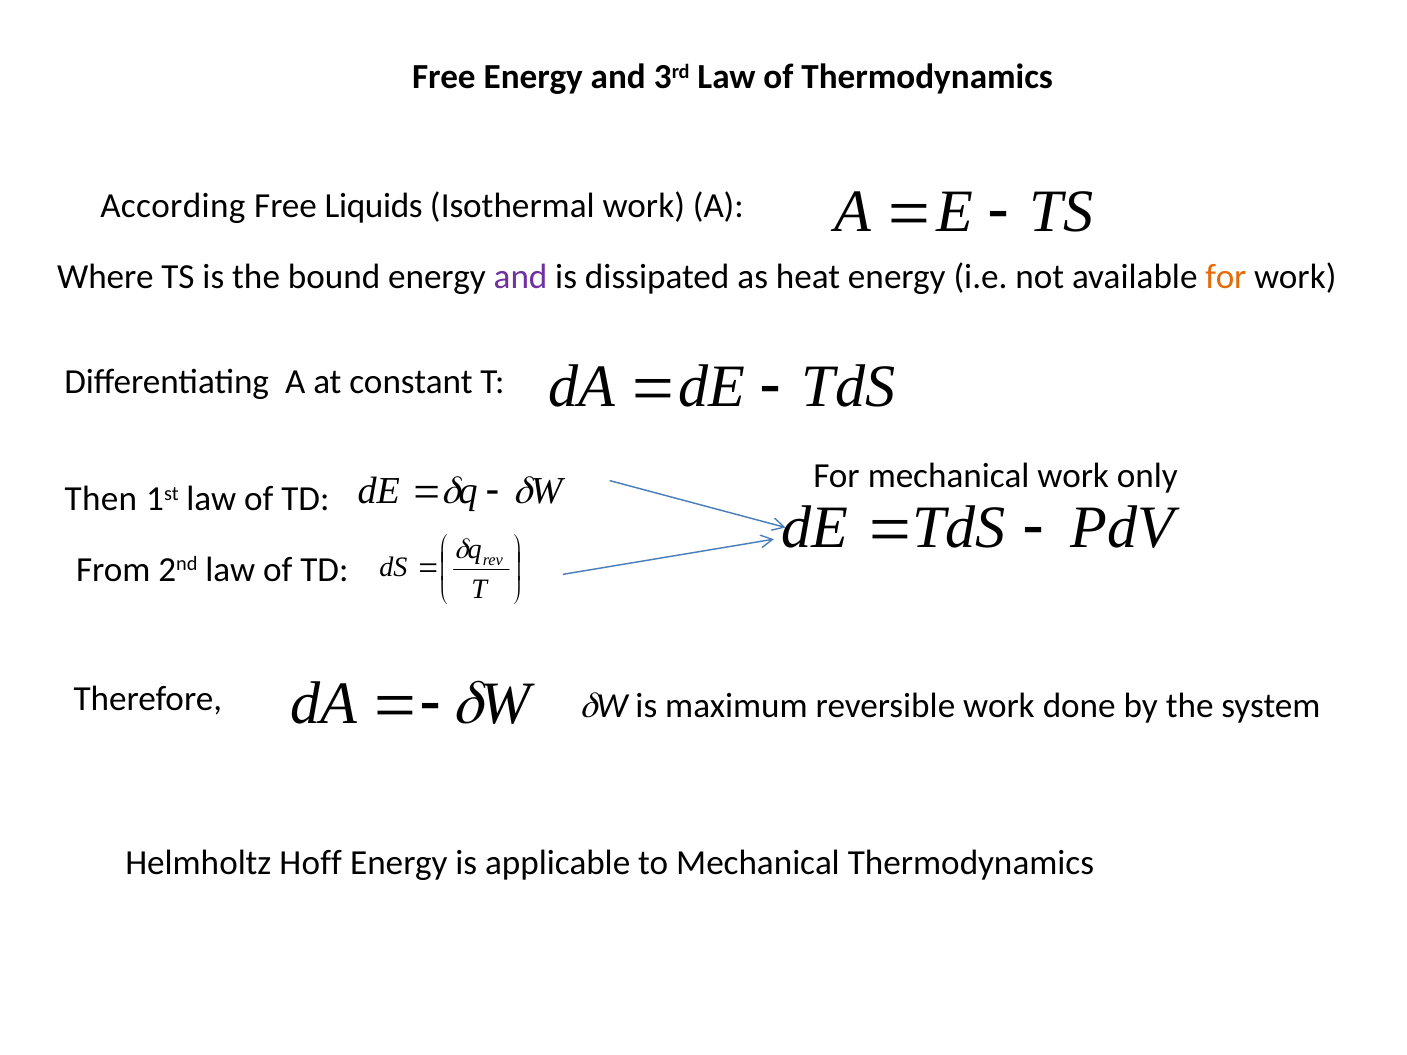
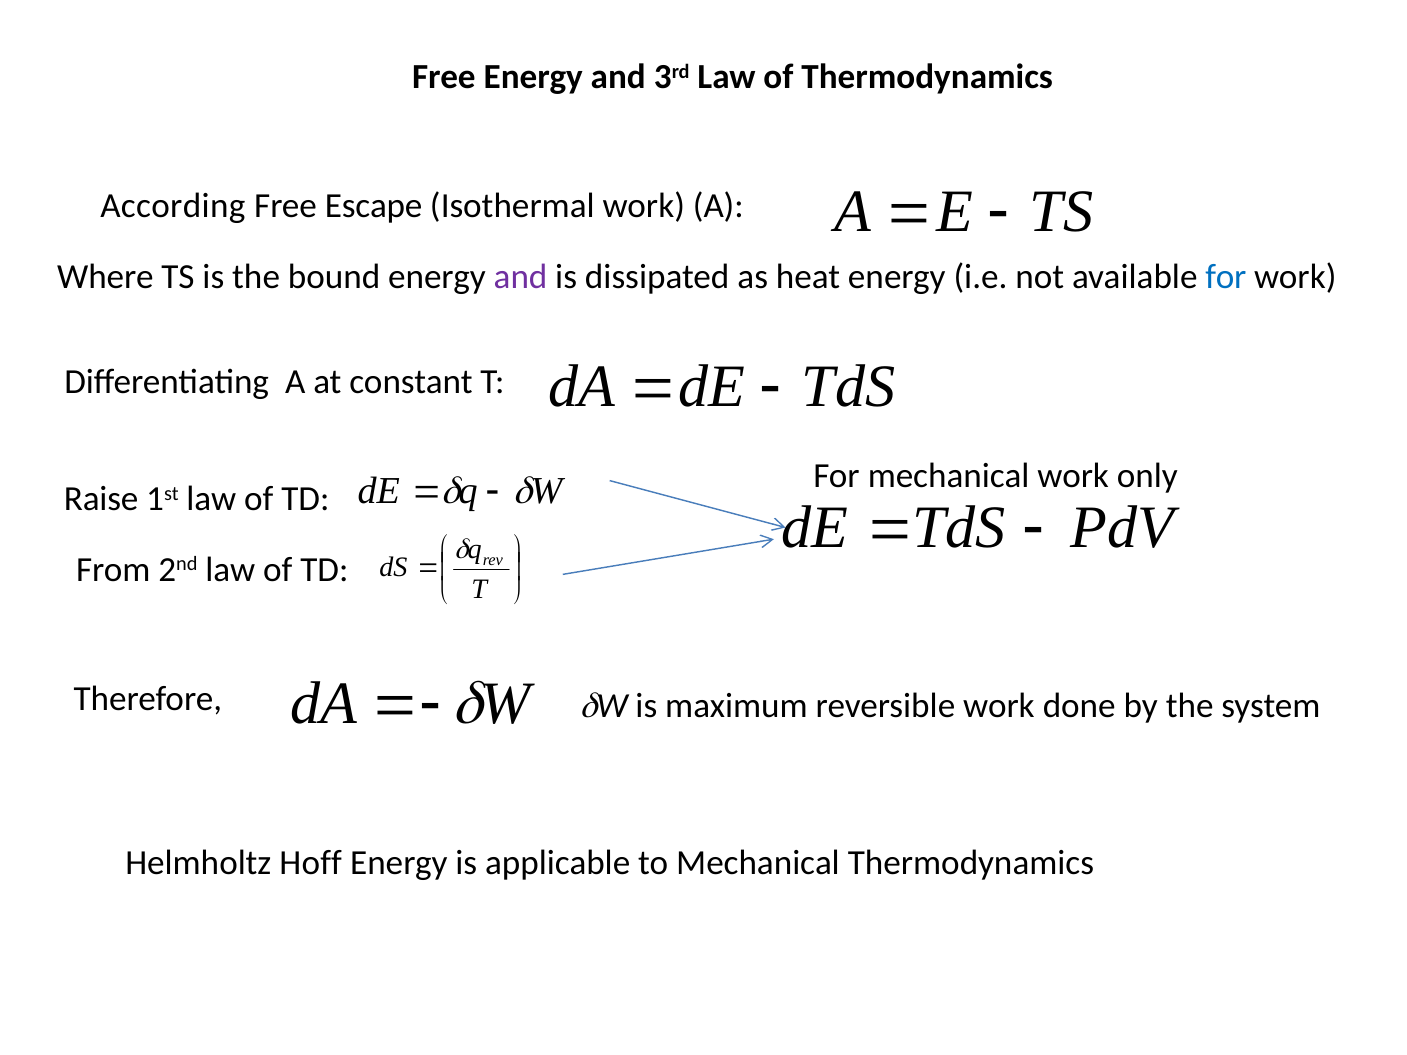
Liquids: Liquids -> Escape (374, 206)
for colour: orange -> blue (1226, 277)
Then: Then -> Raise (101, 499)
